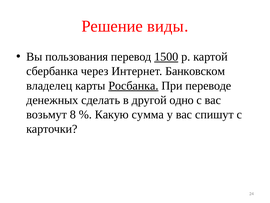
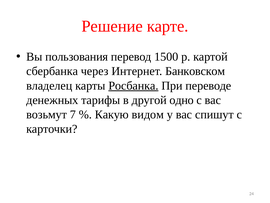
виды: виды -> карте (166, 26)
1500 underline: present -> none (166, 57)
сделать: сделать -> тарифы (101, 100)
8: 8 -> 7 (73, 114)
сумма: сумма -> видом (148, 114)
